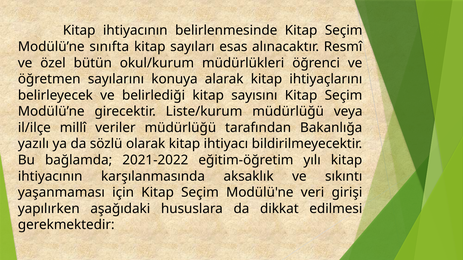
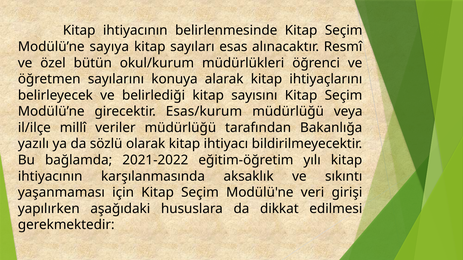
sınıfta: sınıfta -> sayıya (109, 47)
Liste/kurum: Liste/kurum -> Esas/kurum (204, 112)
